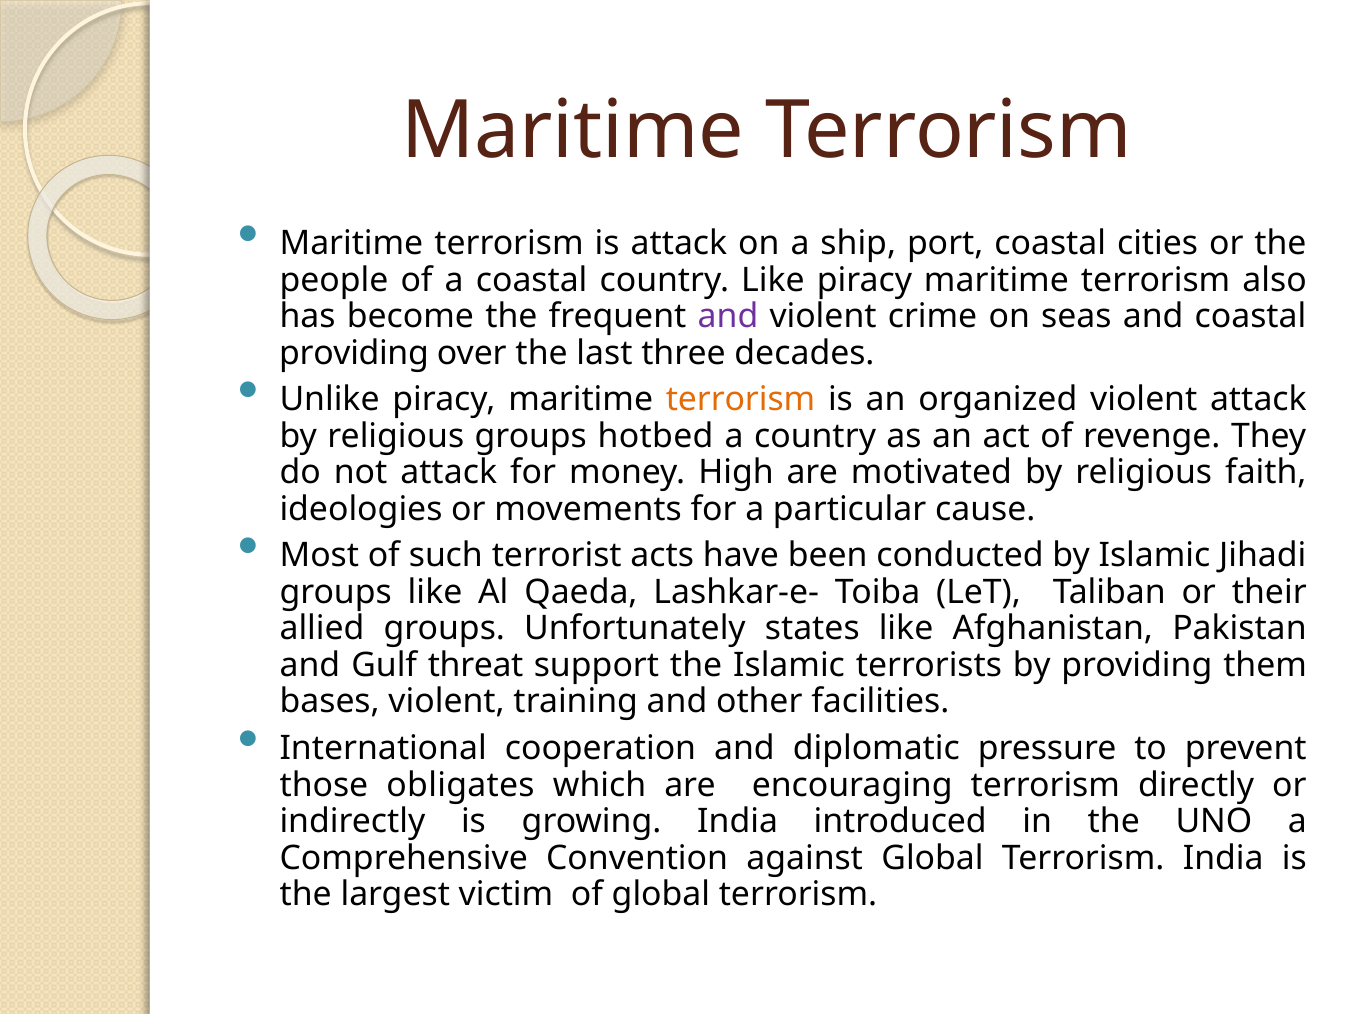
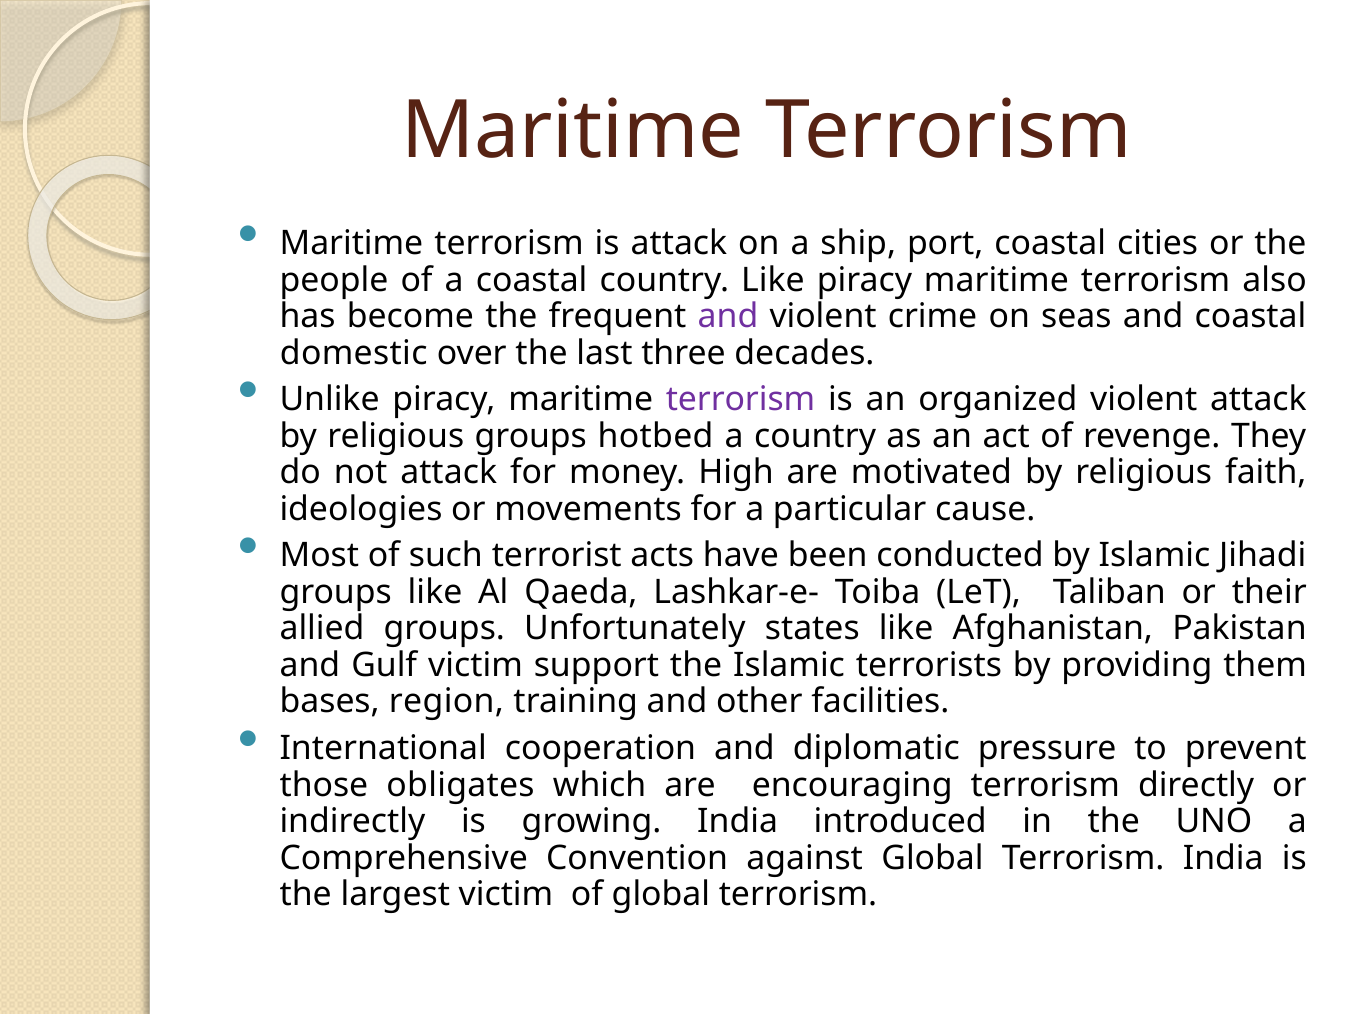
providing: providing -> domestic (354, 353)
terrorism colour: orange -> purple (740, 400)
Gulf threat: threat -> victim (475, 665)
bases violent: violent -> region (446, 702)
